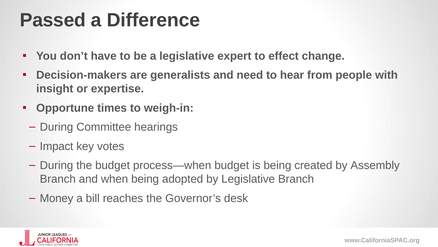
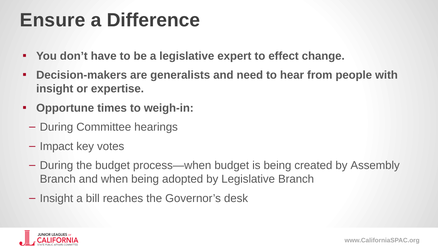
Passed: Passed -> Ensure (53, 20)
Money: Money -> Insight (57, 198)
